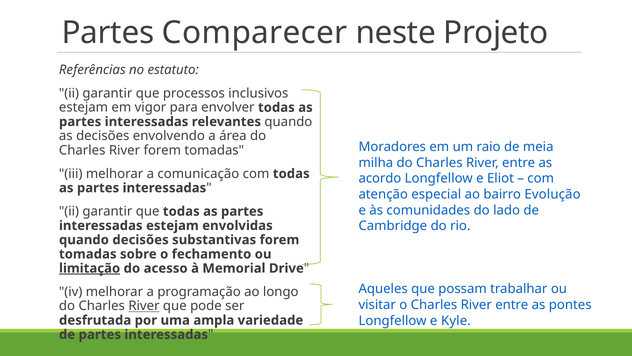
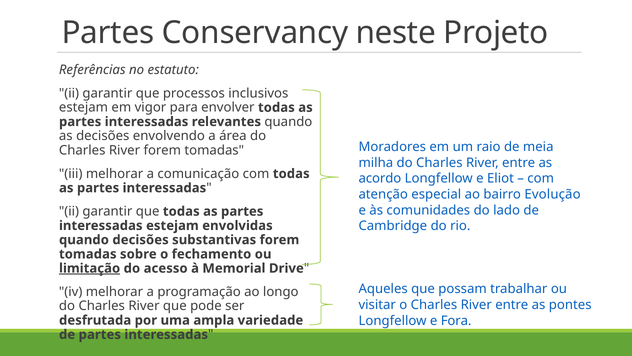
Comparecer: Comparecer -> Conservancy (255, 33)
River underline: present -> none (144, 306)
Kyle: Kyle -> Fora (456, 320)
